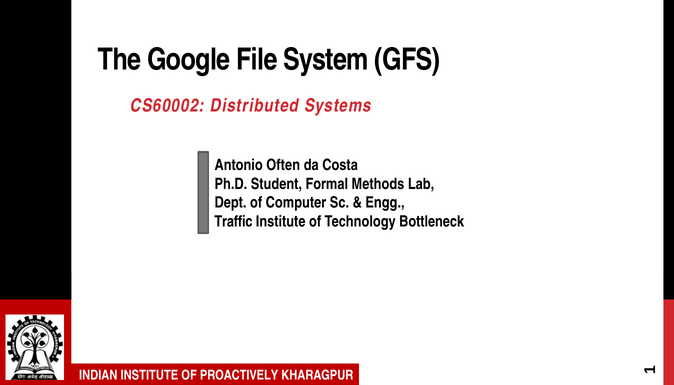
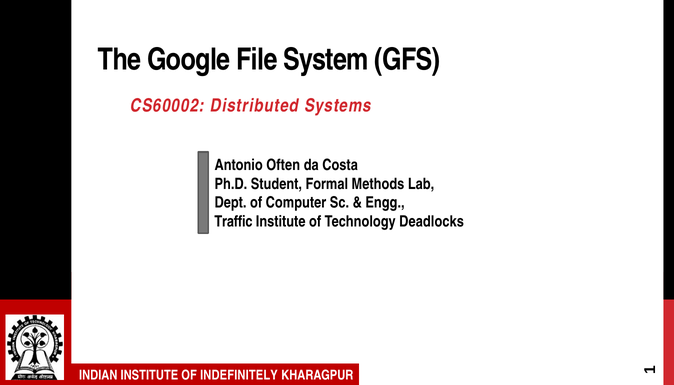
Bottleneck: Bottleneck -> Deadlocks (432, 221)
PROACTIVELY: PROACTIVELY -> INDEFINITELY (239, 376)
